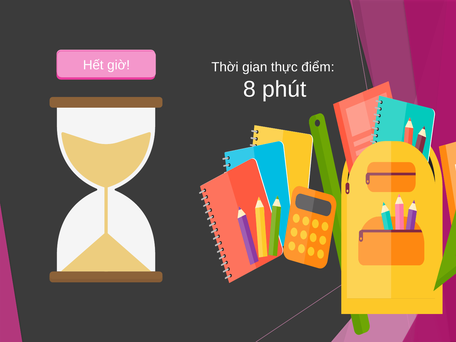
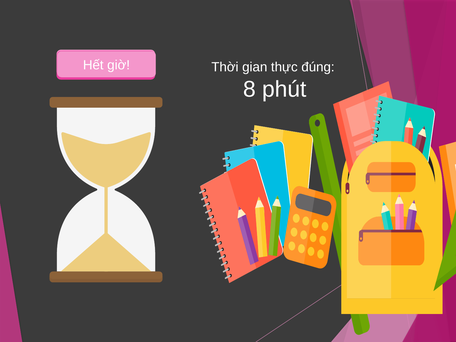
điểm: điểm -> đúng (318, 67)
